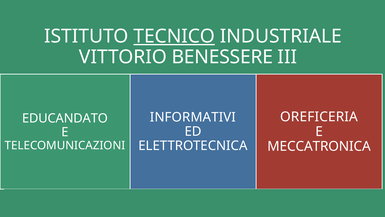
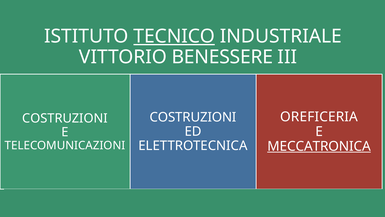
INFORMATIVI: INFORMATIVI -> COSTRUZIONI (193, 117)
EDUCANDATO: EDUCANDATO -> COSTRUZIONI (65, 118)
MECCATRONICA underline: none -> present (319, 146)
